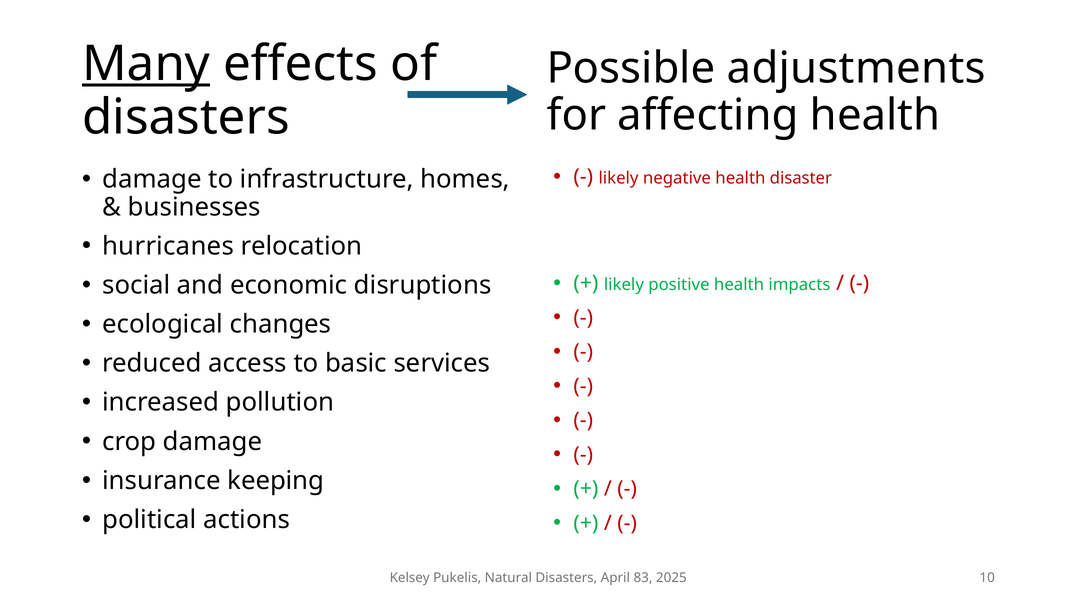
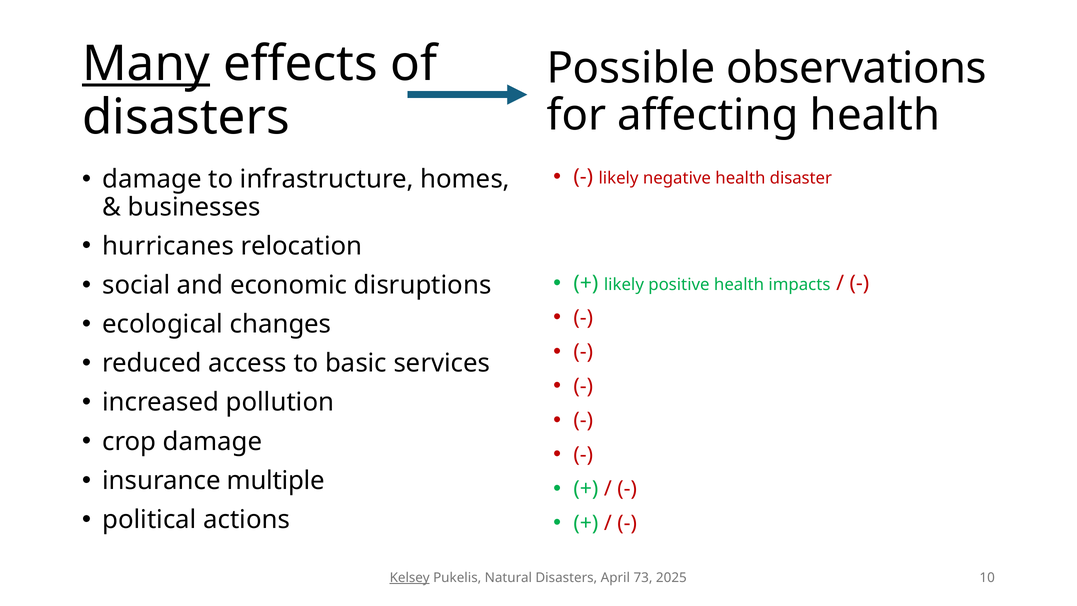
adjustments: adjustments -> observations (857, 68)
keeping: keeping -> multiple (276, 481)
Kelsey underline: none -> present (410, 577)
83: 83 -> 73 (643, 577)
